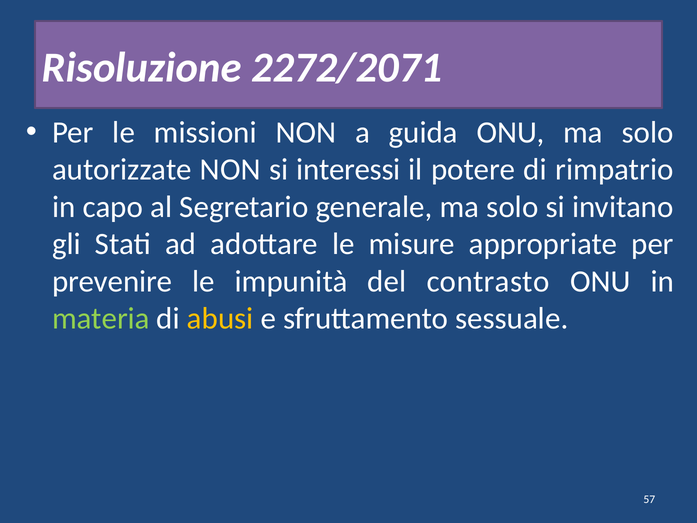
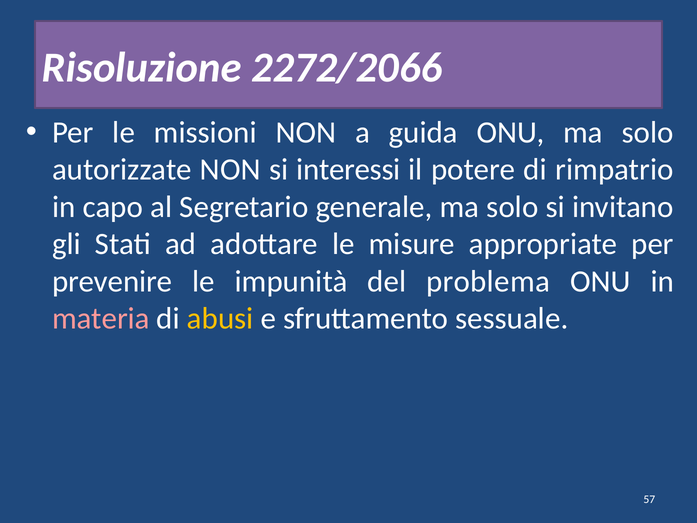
2272/2071: 2272/2071 -> 2272/2066 (347, 67)
contrasto: contrasto -> problema (488, 281)
materia colour: light green -> pink (101, 318)
